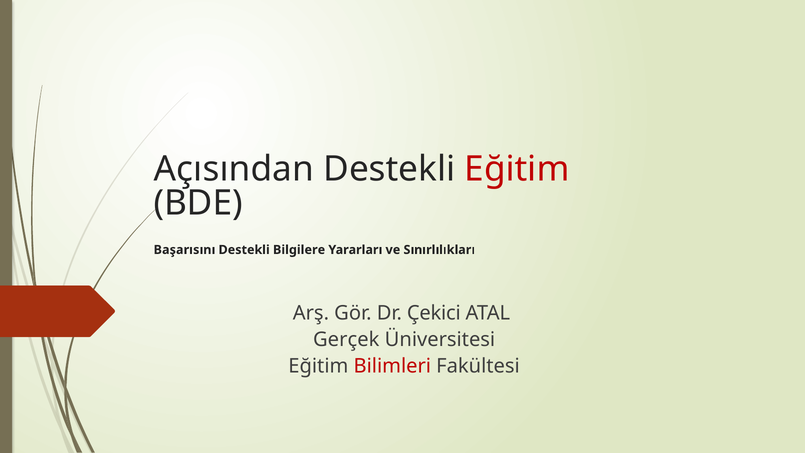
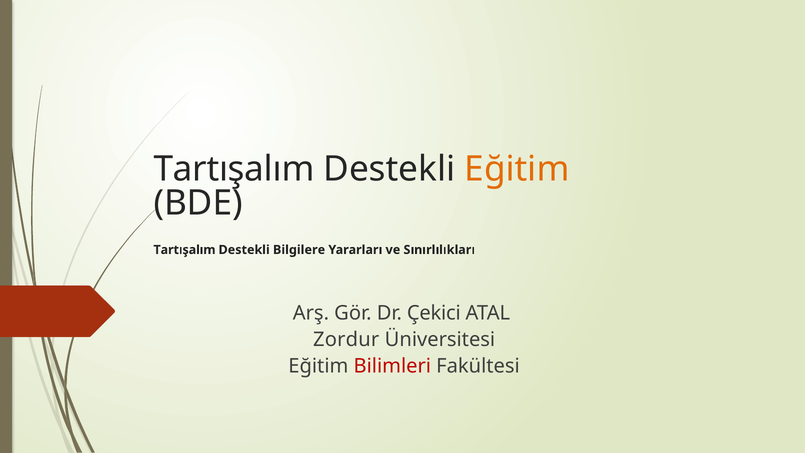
Açısından: Açısından -> Tartışalım (234, 169)
Eğitim colour: red -> orange (517, 169)
Başarısını: Başarısını -> Tartışalım (185, 250)
Gerçek: Gerçek -> Zordur (346, 340)
